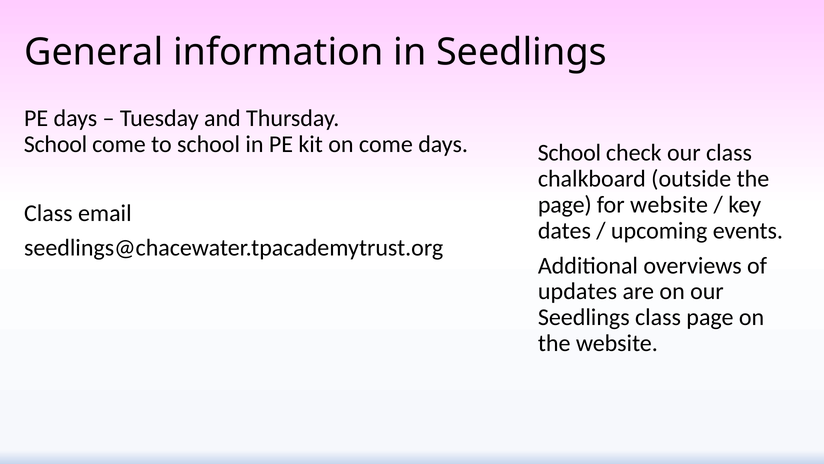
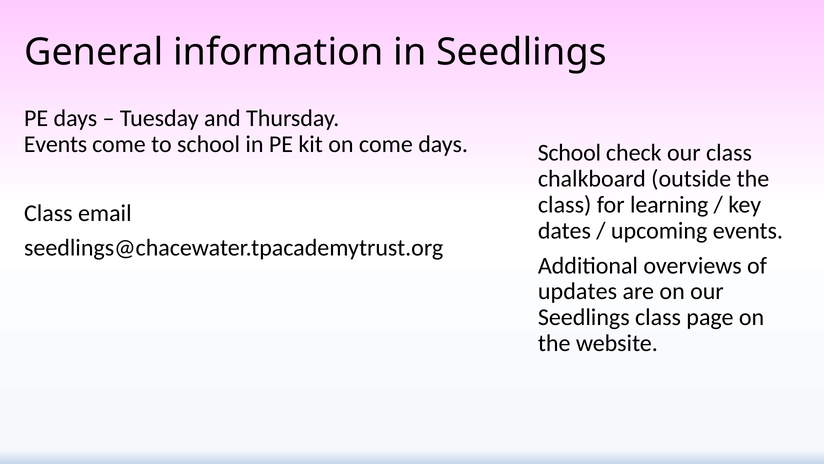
School: School -> Events (56, 144)
page: page -> class (565, 205)
for website: website -> learning (669, 205)
